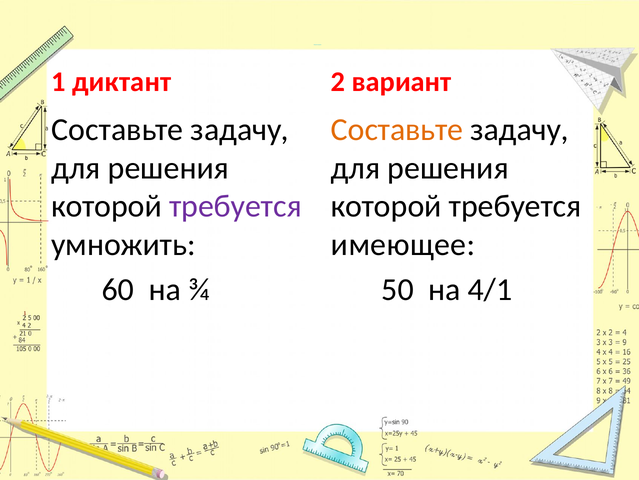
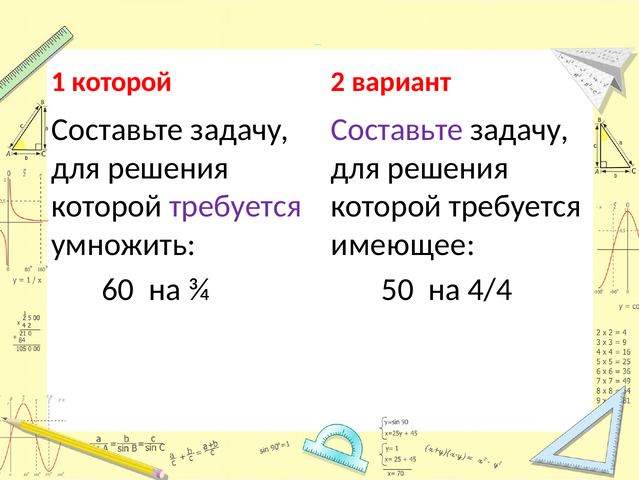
1 диктант: диктант -> которой (122, 82)
Составьте colour: orange -> purple (397, 129)
4/1: 4/1 -> 4/4 (490, 289)
